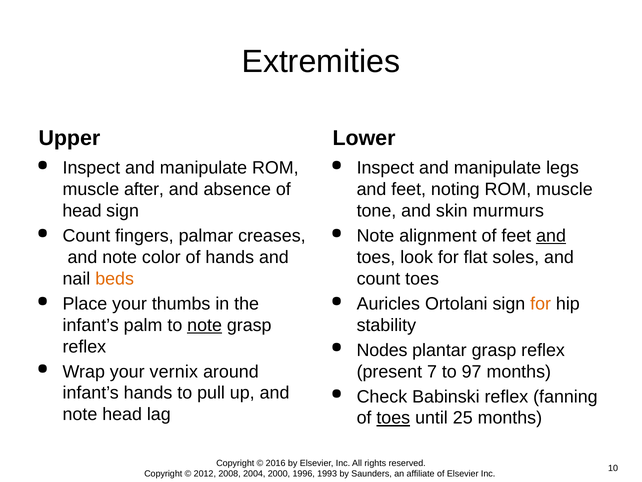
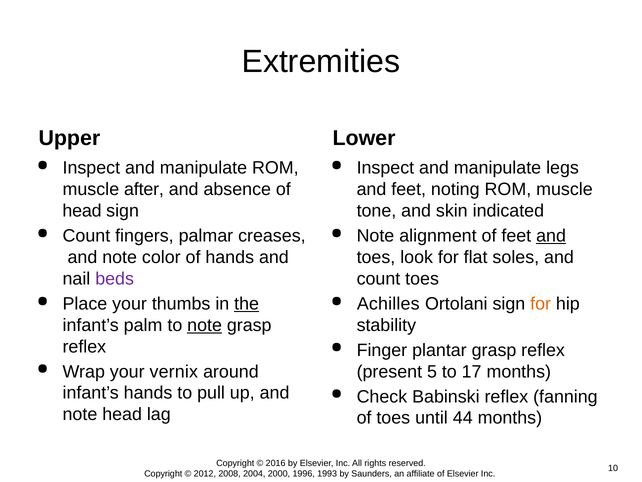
murmurs: murmurs -> indicated (508, 211)
beds colour: orange -> purple (115, 278)
the underline: none -> present (247, 303)
Auricles: Auricles -> Achilles (388, 303)
Nodes: Nodes -> Finger (382, 350)
7: 7 -> 5 (432, 371)
97: 97 -> 17 (472, 371)
toes underline: present -> none (393, 418)
25: 25 -> 44 (463, 418)
